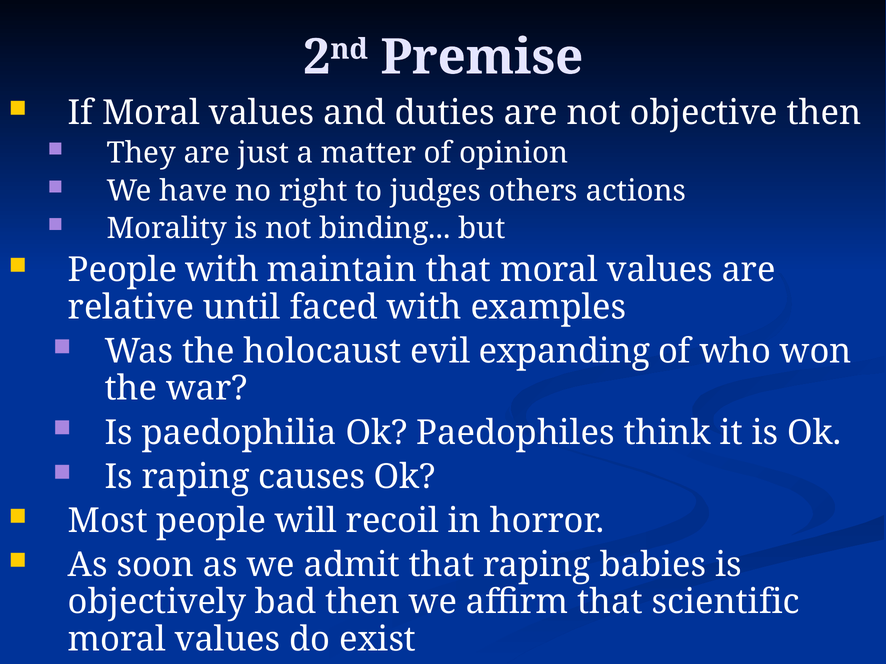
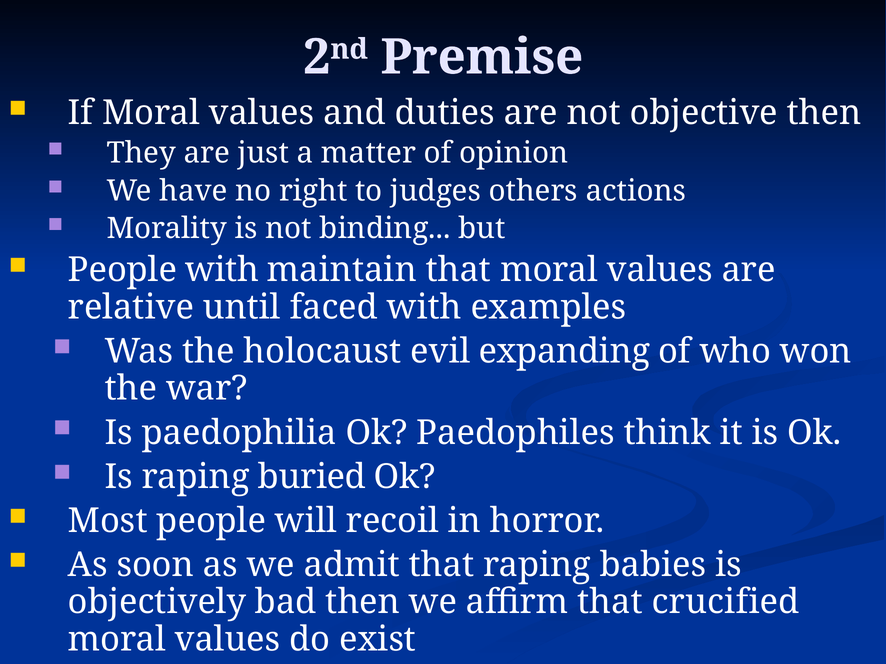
causes: causes -> buried (312, 477)
scientific: scientific -> crucified (726, 603)
